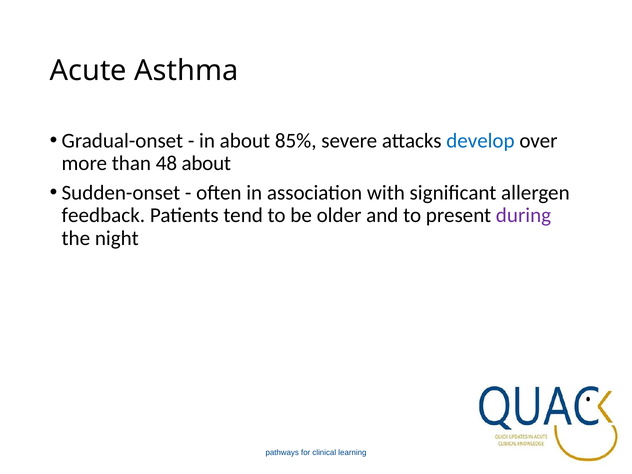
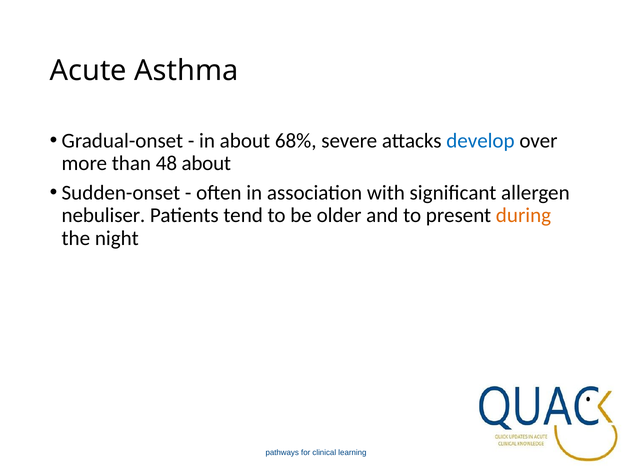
85%: 85% -> 68% (296, 141)
feedback: feedback -> nebuliser (103, 215)
during colour: purple -> orange (524, 215)
